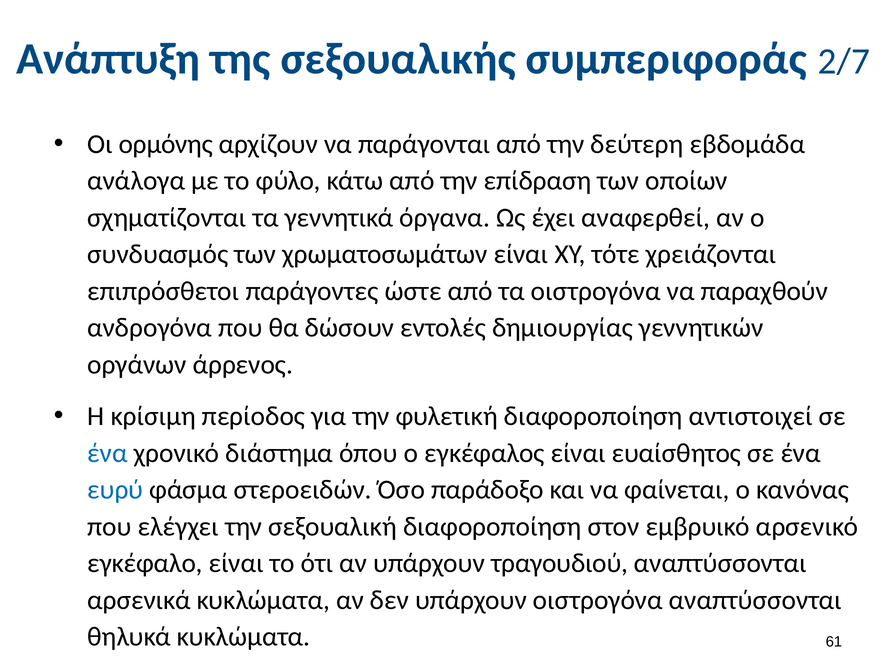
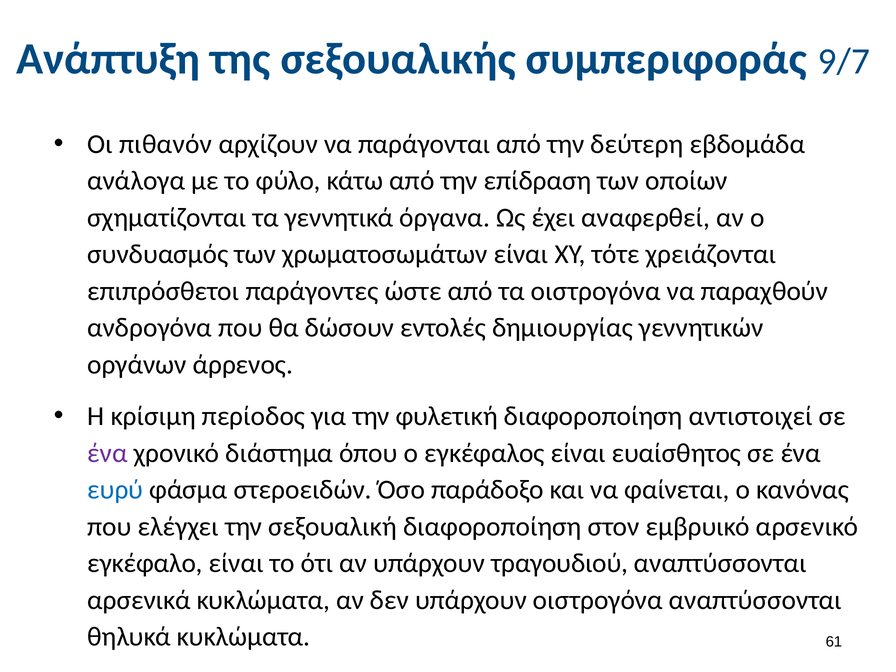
2/7: 2/7 -> 9/7 (844, 62)
ορμόνης: ορμόνης -> πιθανόν (166, 144)
ένα colour: blue -> purple (107, 453)
